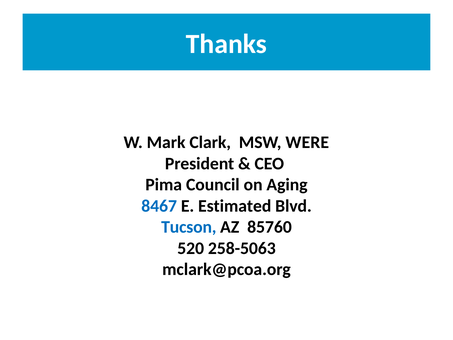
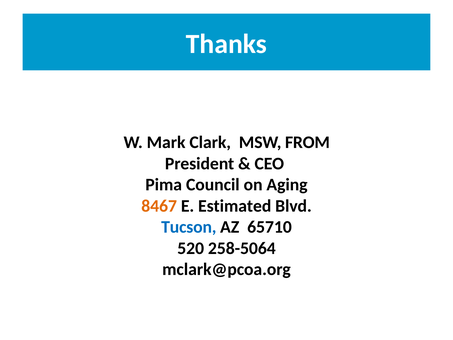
WERE: WERE -> FROM (307, 142)
8467 colour: blue -> orange (159, 206)
85760: 85760 -> 65710 (269, 227)
258-5063: 258-5063 -> 258-5064 (242, 248)
